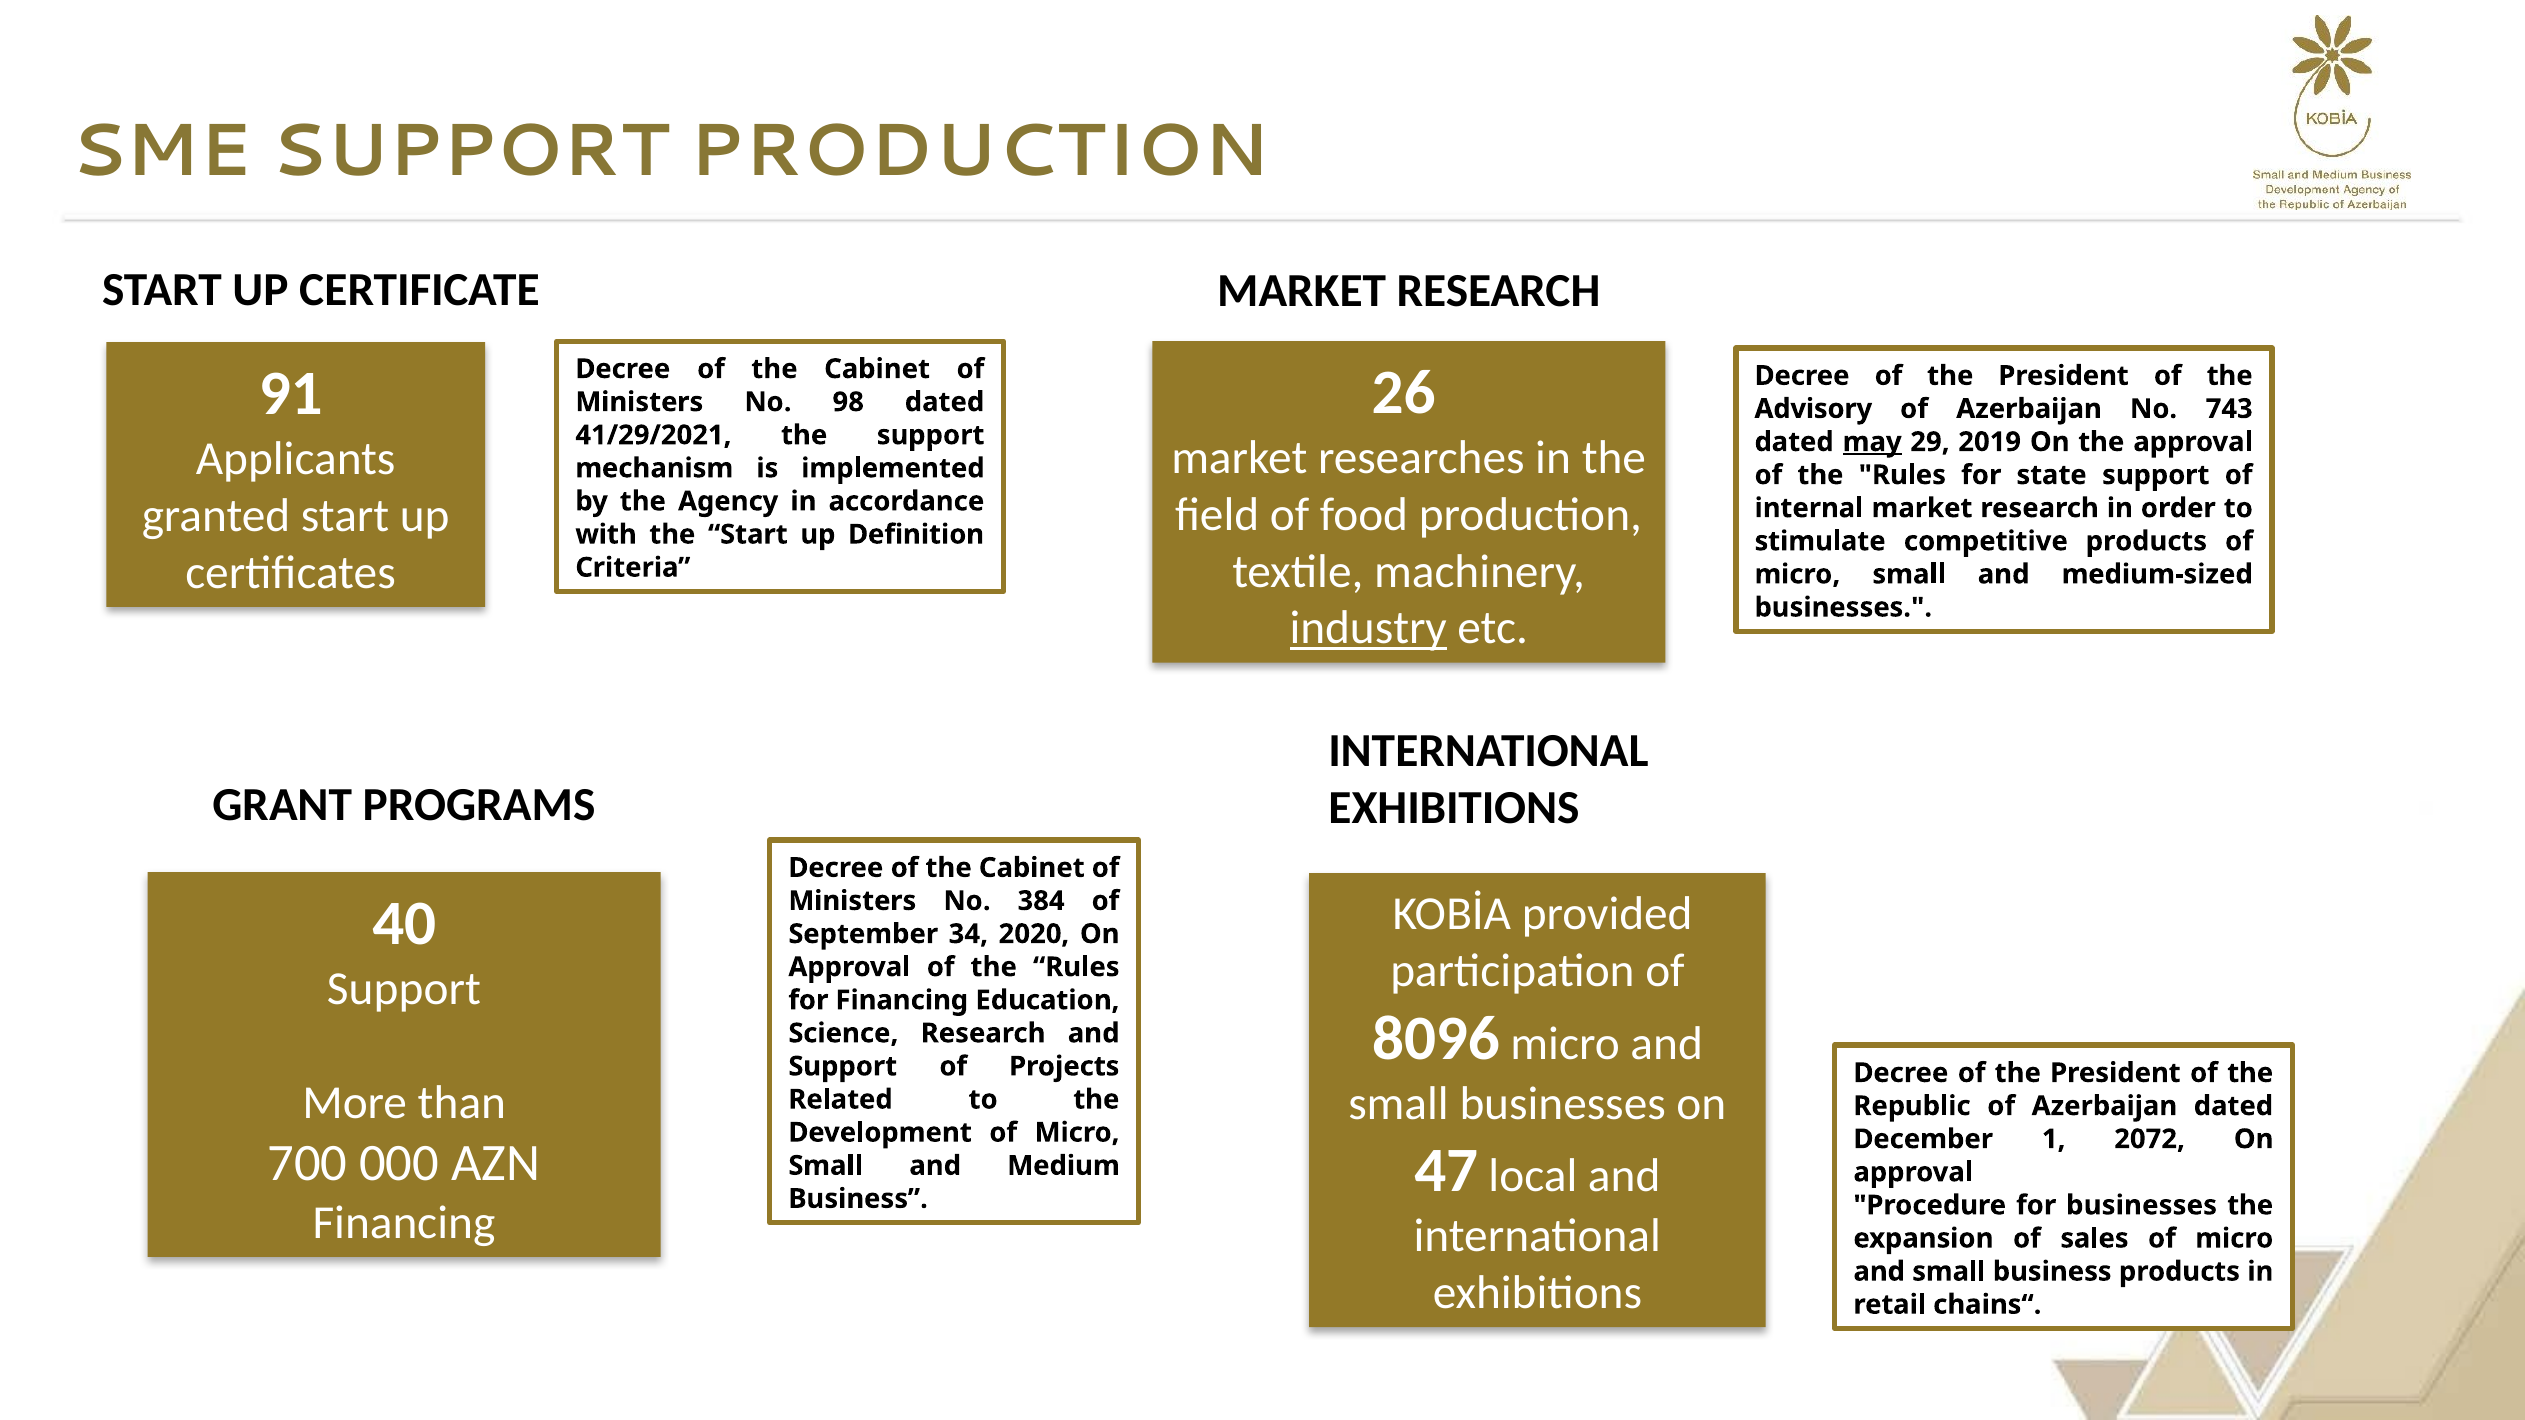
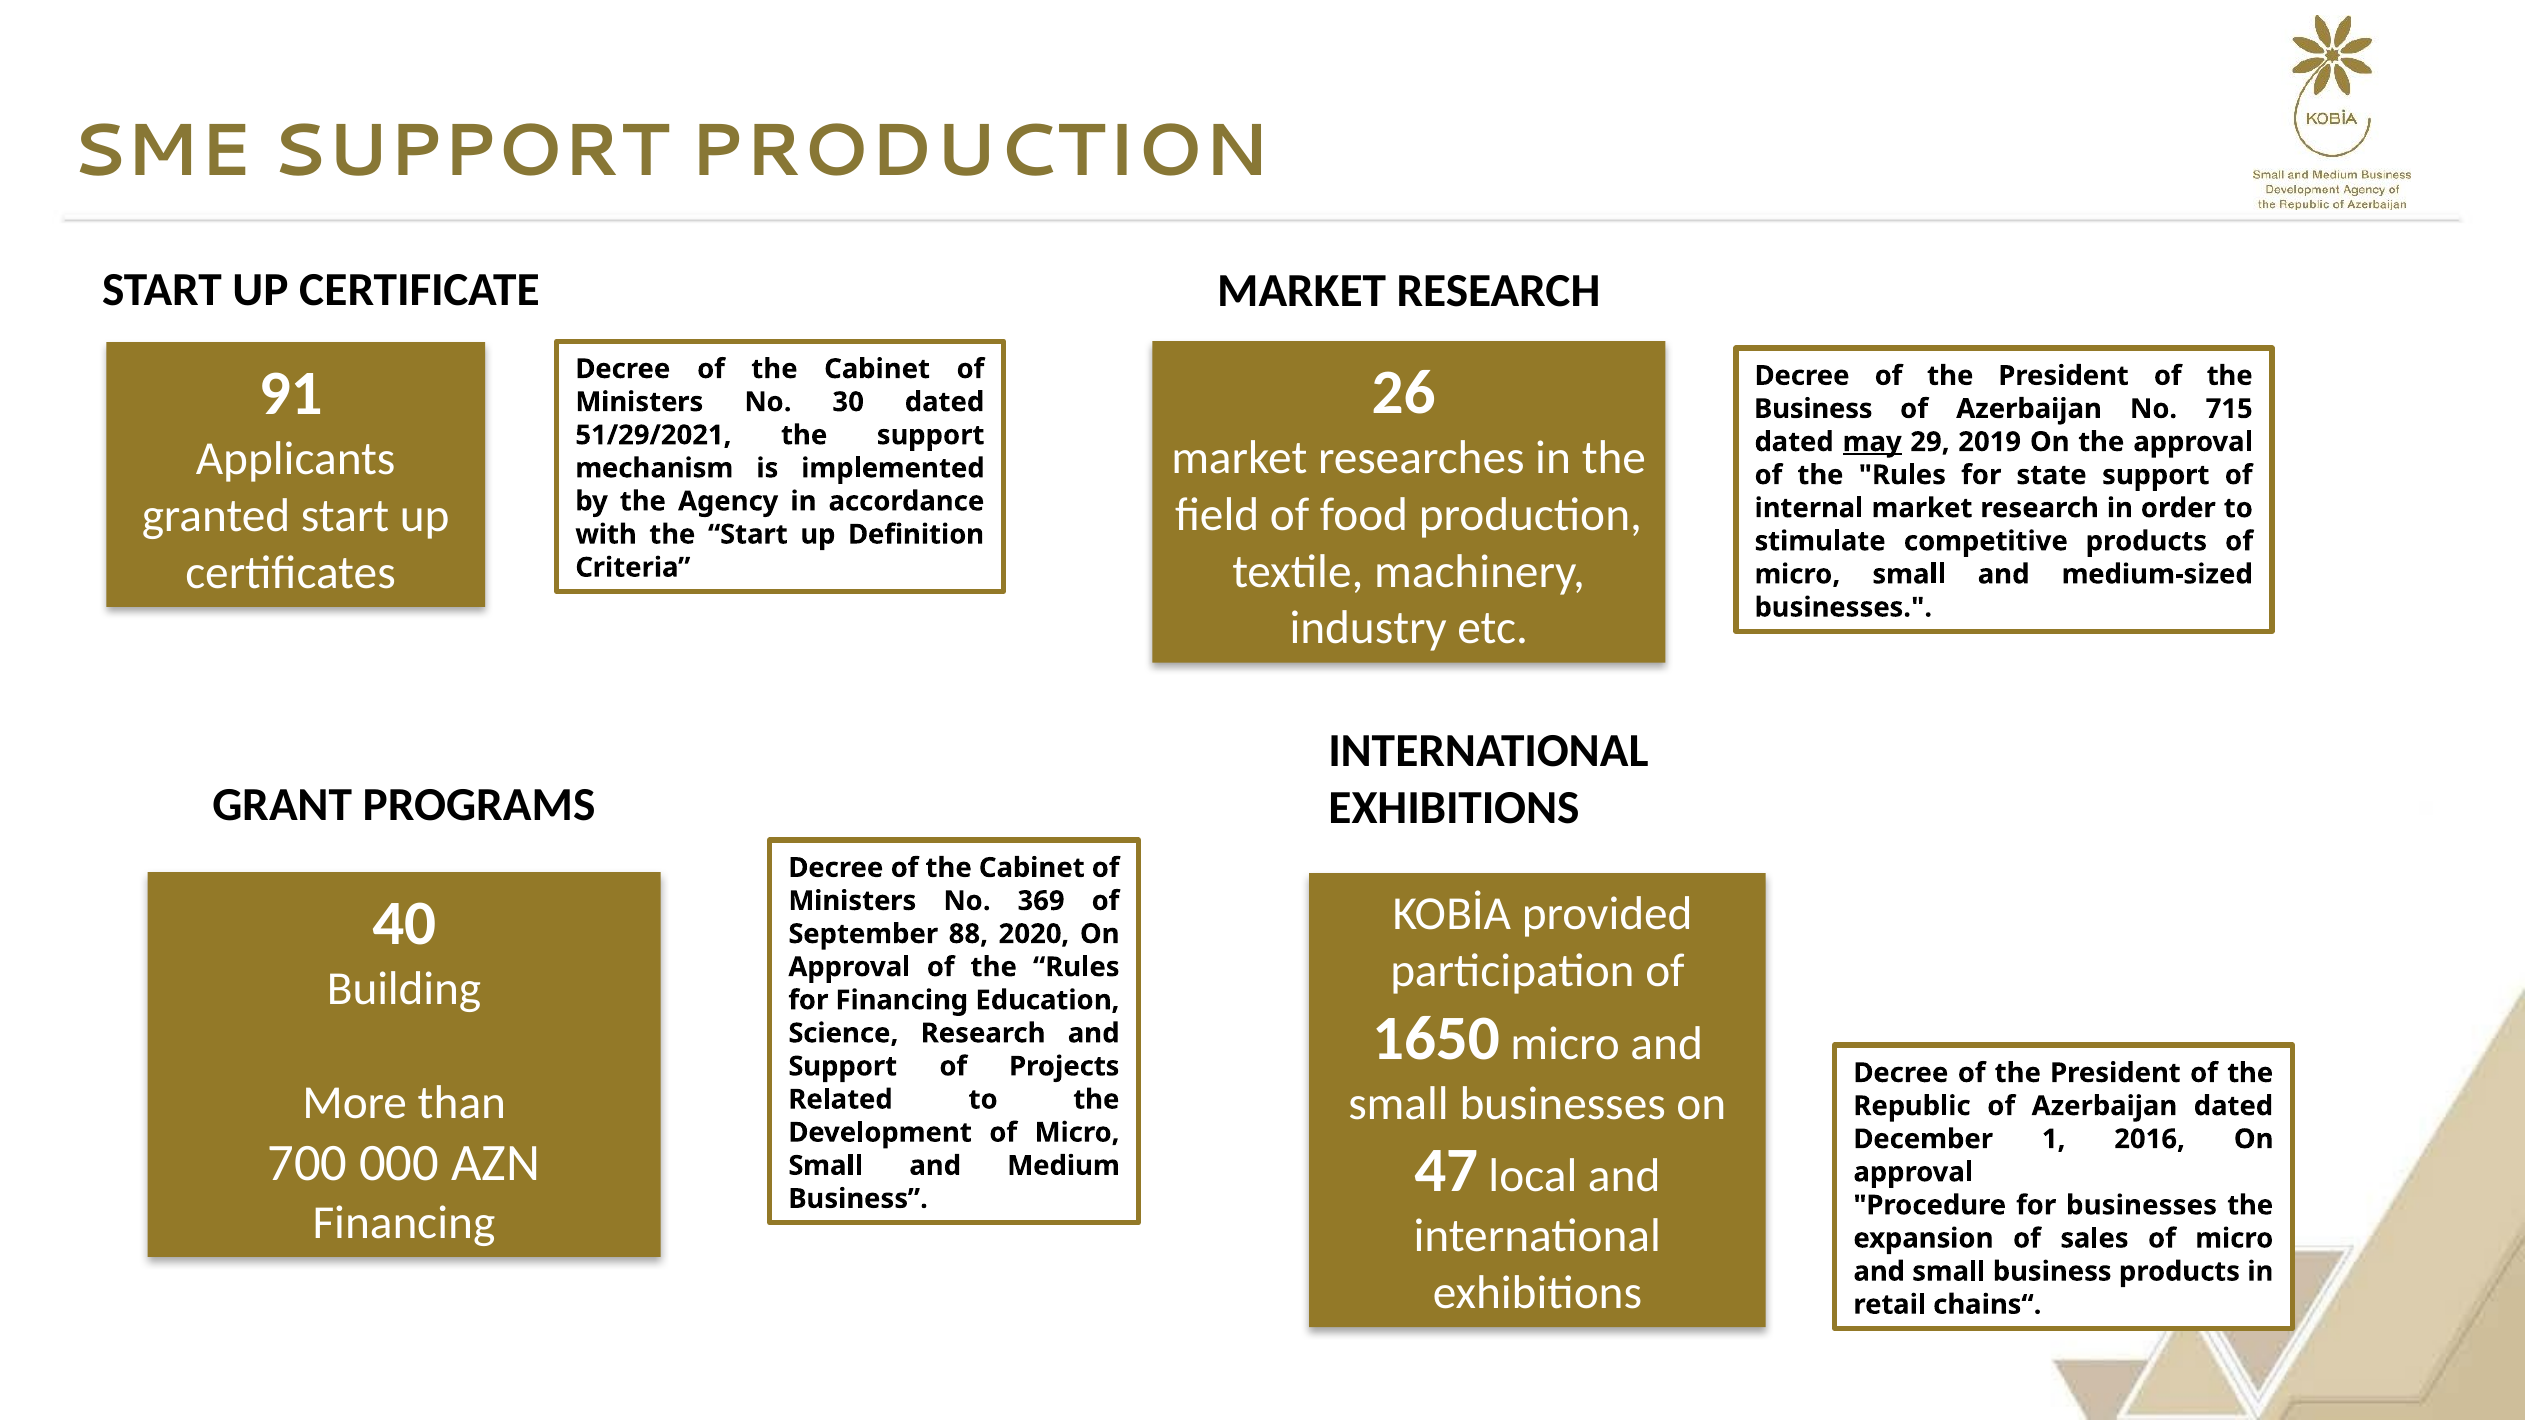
98: 98 -> 30 (848, 402)
Advisory: Advisory -> Business (1813, 409)
743: 743 -> 715 (2229, 409)
41/29/2021: 41/29/2021 -> 51/29/2021 (653, 435)
industry underline: present -> none (1368, 628)
384: 384 -> 369 (1041, 901)
34: 34 -> 88 (968, 934)
Support: Support -> Building (404, 989)
8096: 8096 -> 1650 (1436, 1038)
2072: 2072 -> 2016 (2150, 1139)
